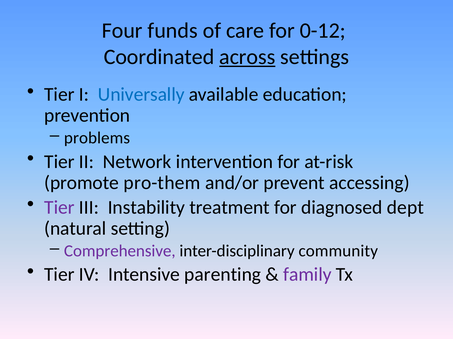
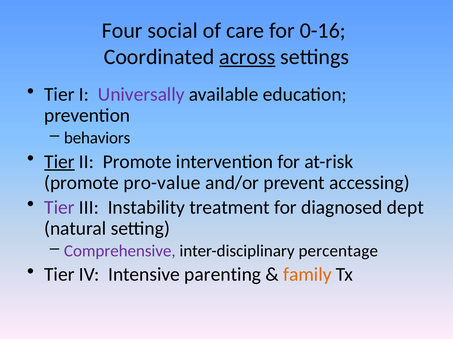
funds: funds -> social (173, 31)
0-12: 0-12 -> 0-16 (323, 31)
Universally colour: blue -> purple (141, 95)
problems: problems -> behaviors (97, 138)
Tier underline: none -> present (59, 162)
II Network: Network -> Promote (137, 162)
pro-them: pro-them -> pro-value (162, 183)
community: community -> percentage (338, 251)
family colour: purple -> orange (307, 275)
